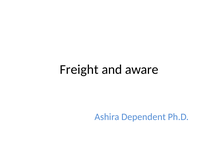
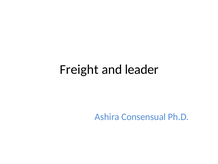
aware: aware -> leader (142, 69)
Dependent: Dependent -> Consensual (144, 117)
